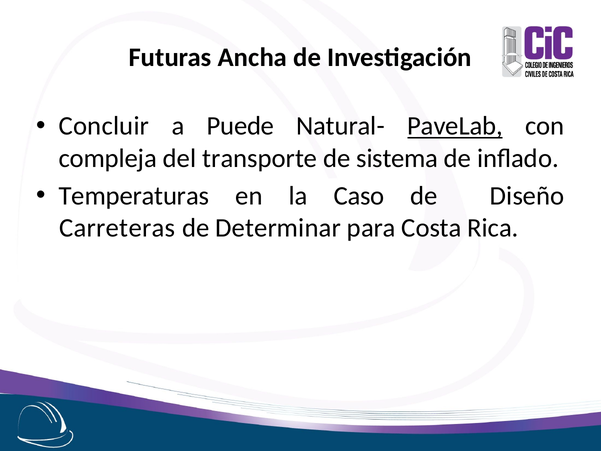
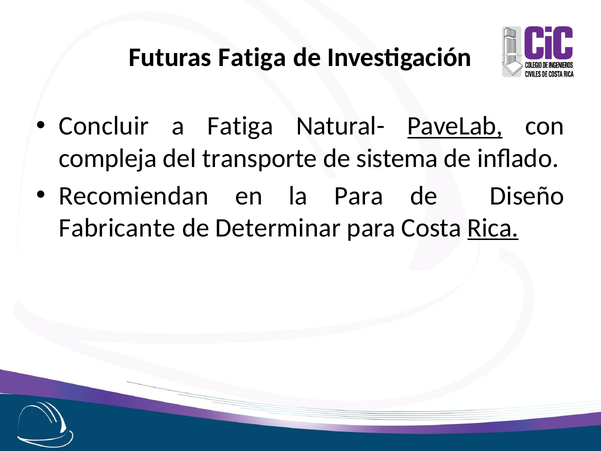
Futuras Ancha: Ancha -> Fatiga (252, 57)
a Puede: Puede -> Fatiga (240, 126)
Temperaturas: Temperaturas -> Recomiendan (134, 196)
la Caso: Caso -> Para (359, 196)
Carreteras: Carreteras -> Fabricante (117, 228)
Rica underline: none -> present (493, 228)
